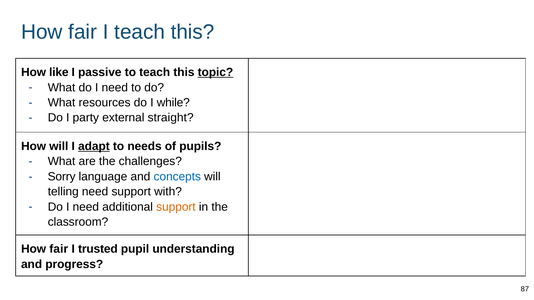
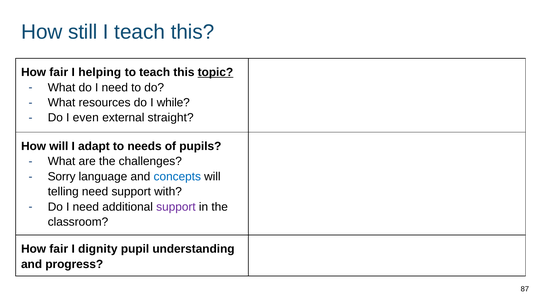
fair: fair -> still (83, 32)
like: like -> fair (59, 72)
passive: passive -> helping (100, 72)
party: party -> even (86, 118)
adapt underline: present -> none (94, 146)
support colour: orange -> purple (176, 207)
trusted: trusted -> dignity (98, 249)
